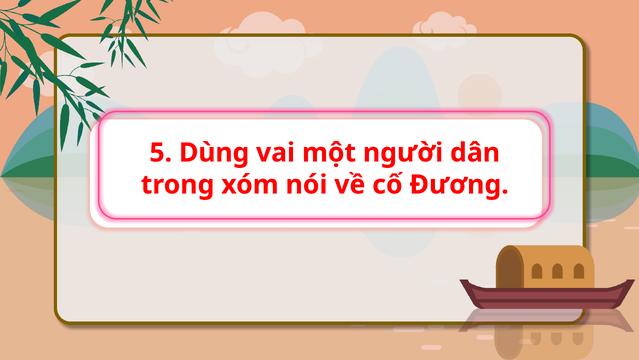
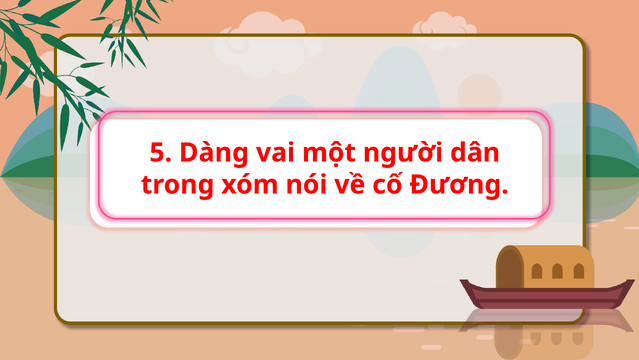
Dùng: Dùng -> Dàng (214, 152)
